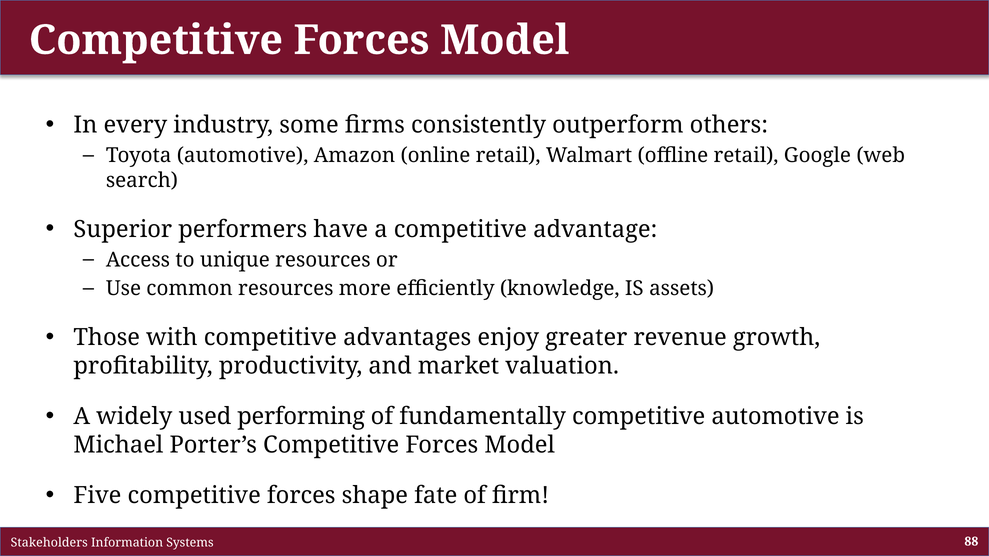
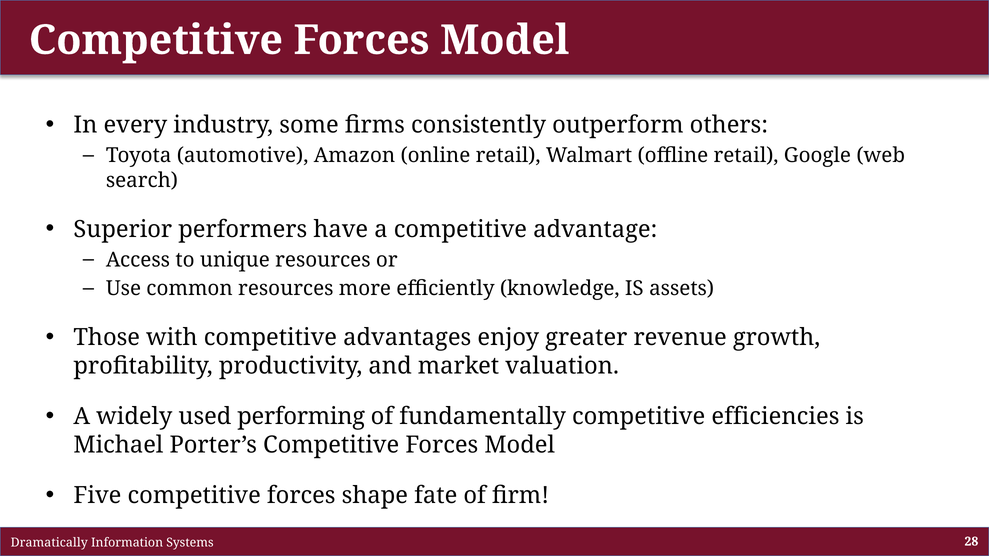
competitive automotive: automotive -> efficiencies (775, 417)
Stakeholders: Stakeholders -> Dramatically (49, 543)
88: 88 -> 28 (971, 542)
